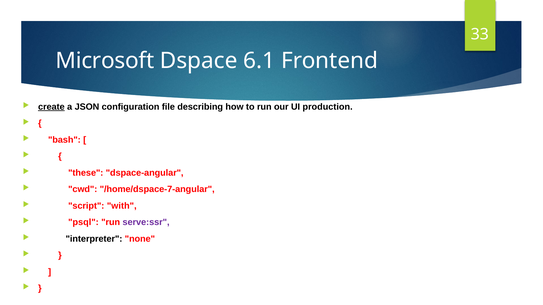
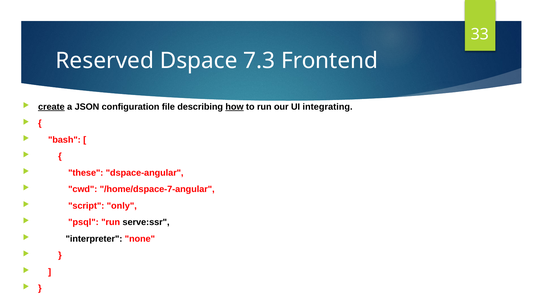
Microsoft: Microsoft -> Reserved (105, 61)
6.1: 6.1 -> 7.3 (259, 61)
how underline: none -> present (235, 107)
production: production -> integrating (328, 107)
with: with -> only (122, 206)
serve:ssr colour: purple -> black (146, 223)
